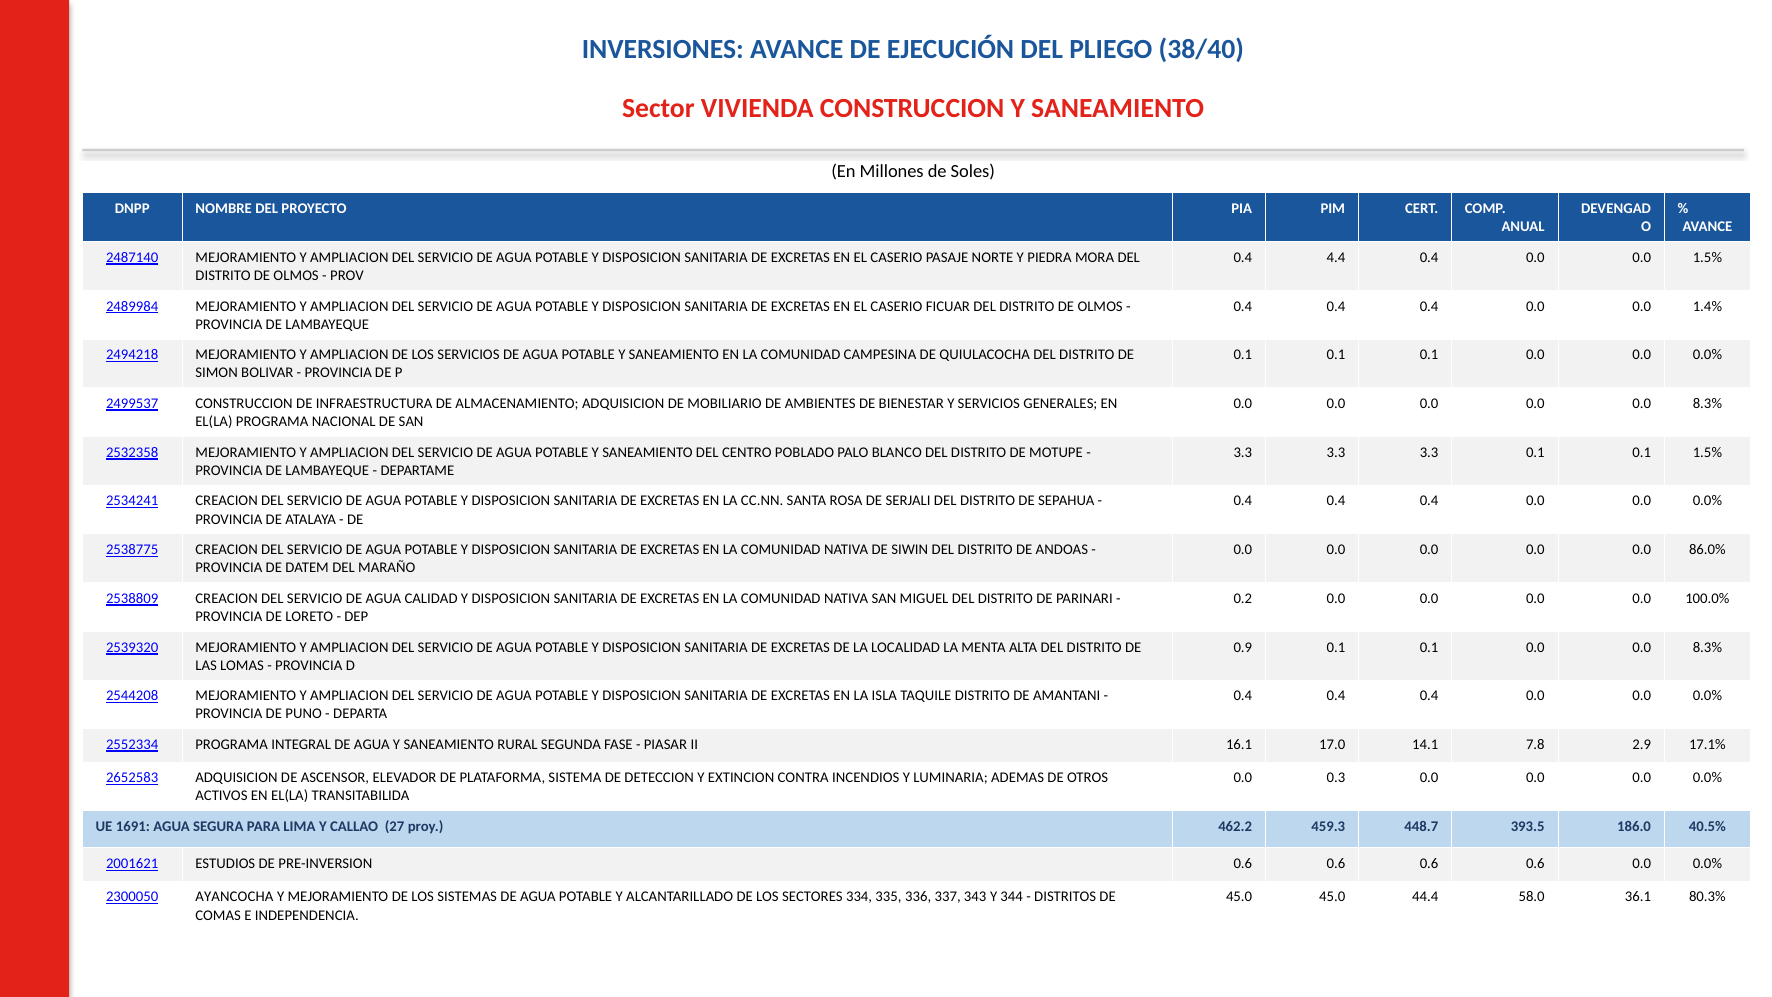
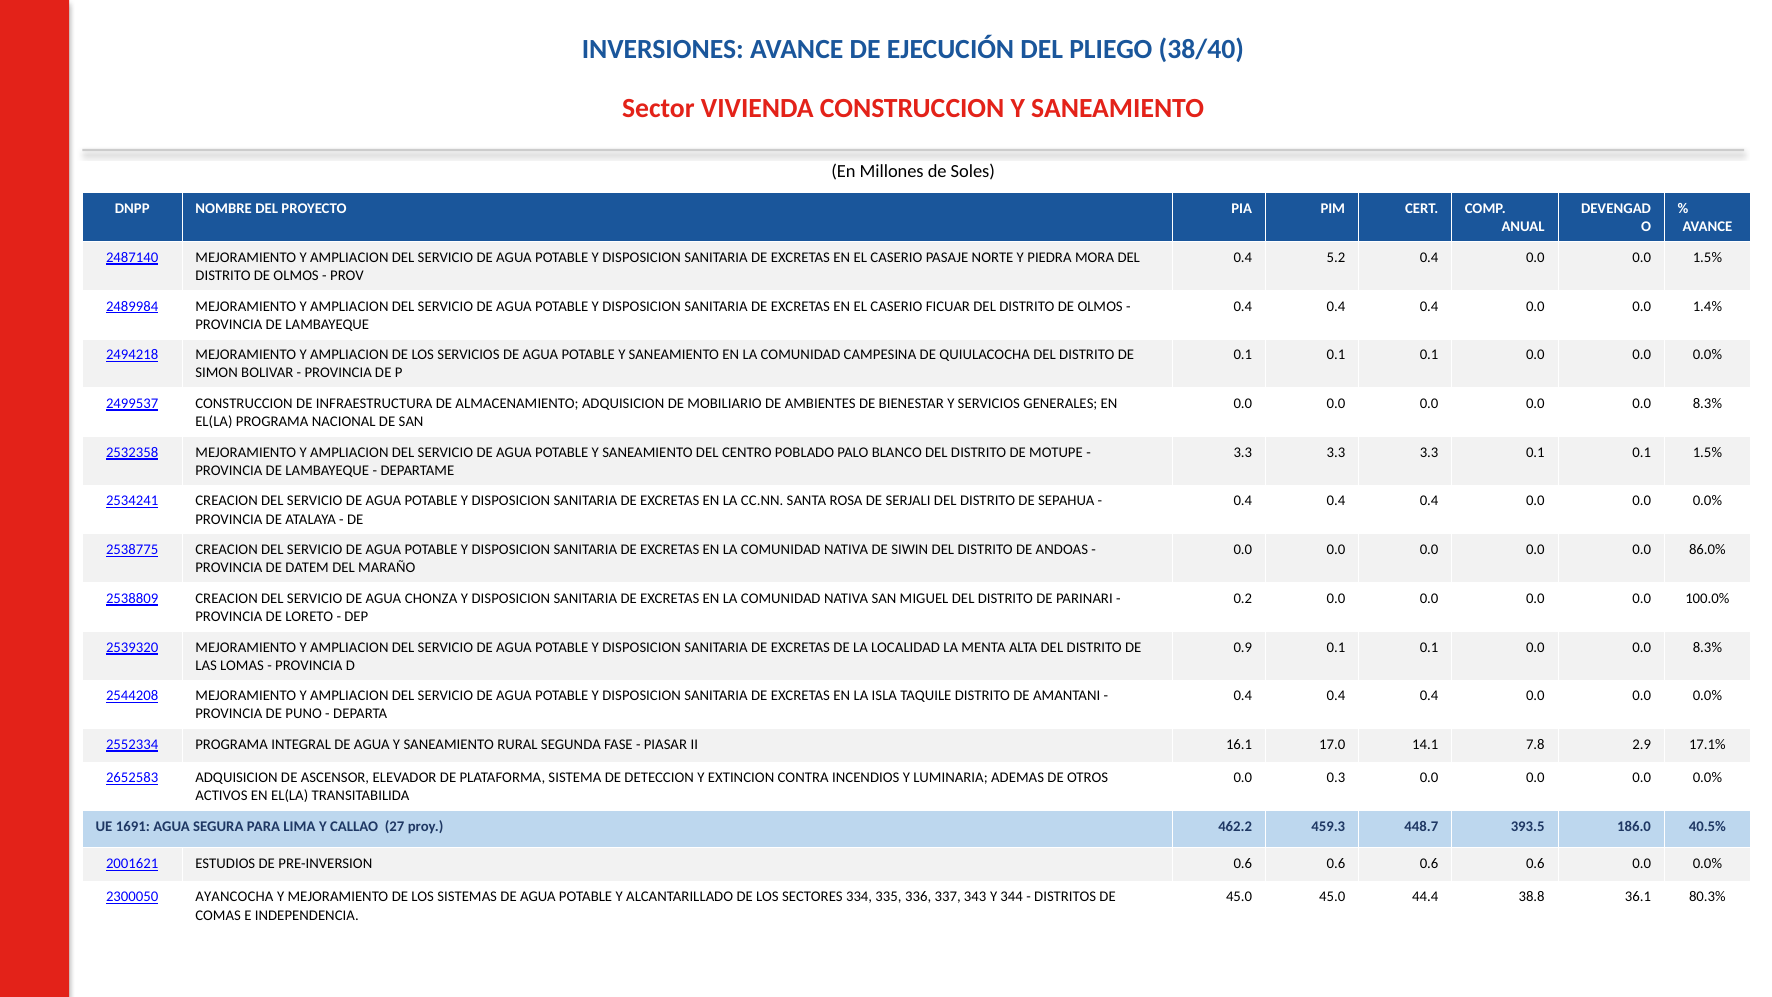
4.4: 4.4 -> 5.2 (1336, 257)
CALIDAD: CALIDAD -> CHONZA (431, 599)
58.0: 58.0 -> 38.8 (1532, 897)
